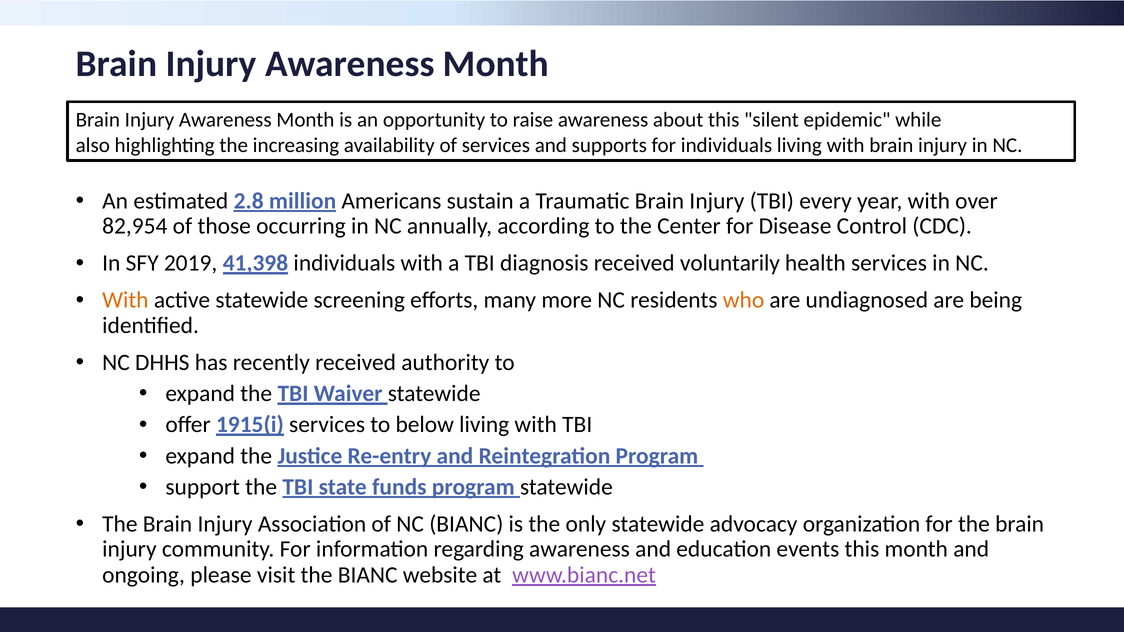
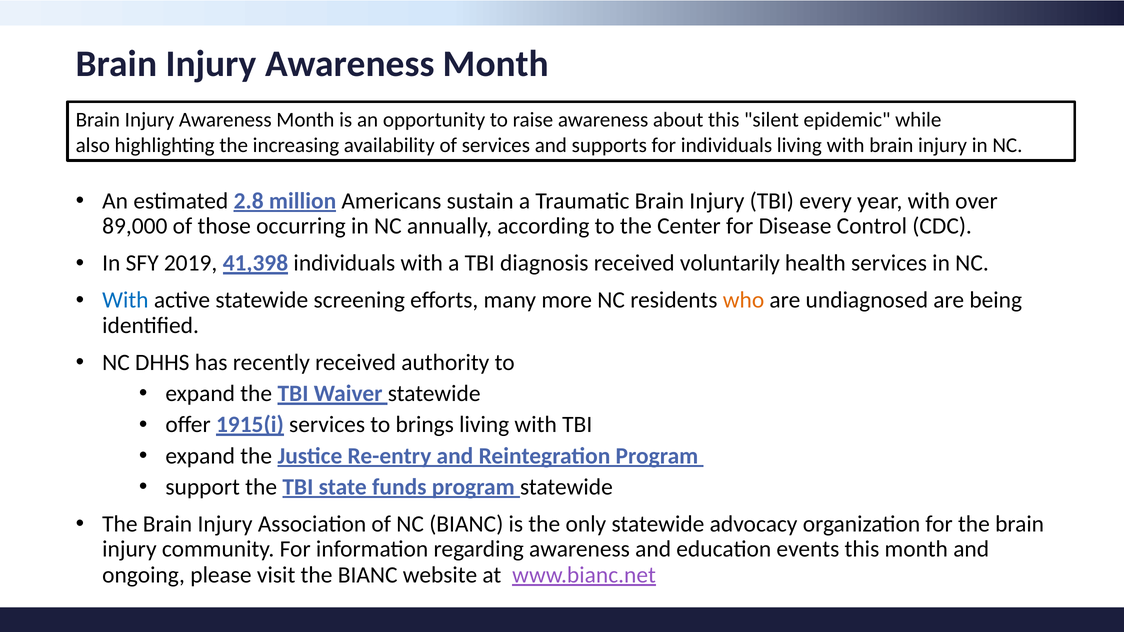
82,954: 82,954 -> 89,000 (135, 226)
With colour: orange -> blue (125, 300)
below: below -> brings (425, 425)
